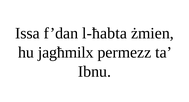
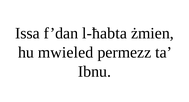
jagħmilx: jagħmilx -> mwieled (66, 52)
